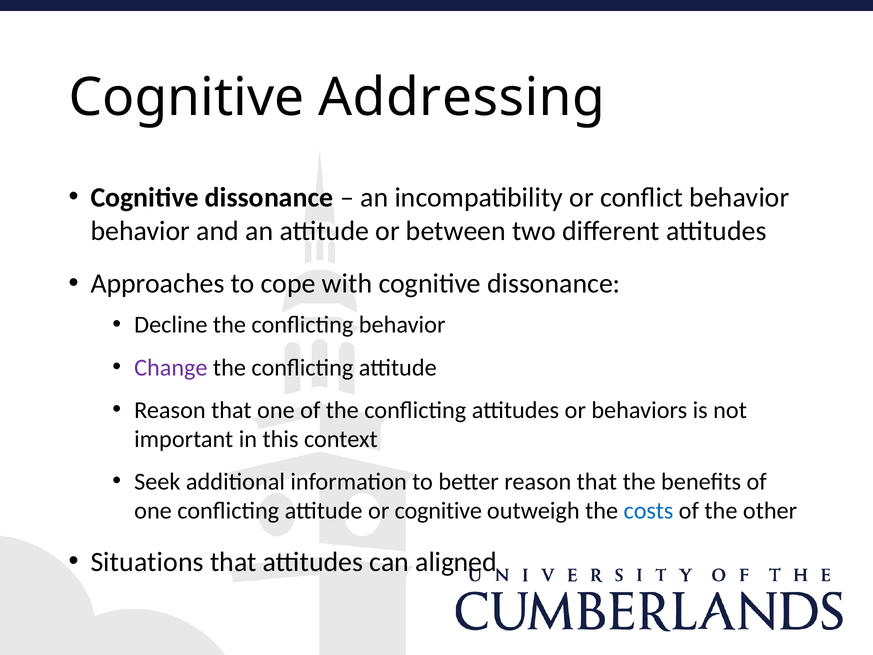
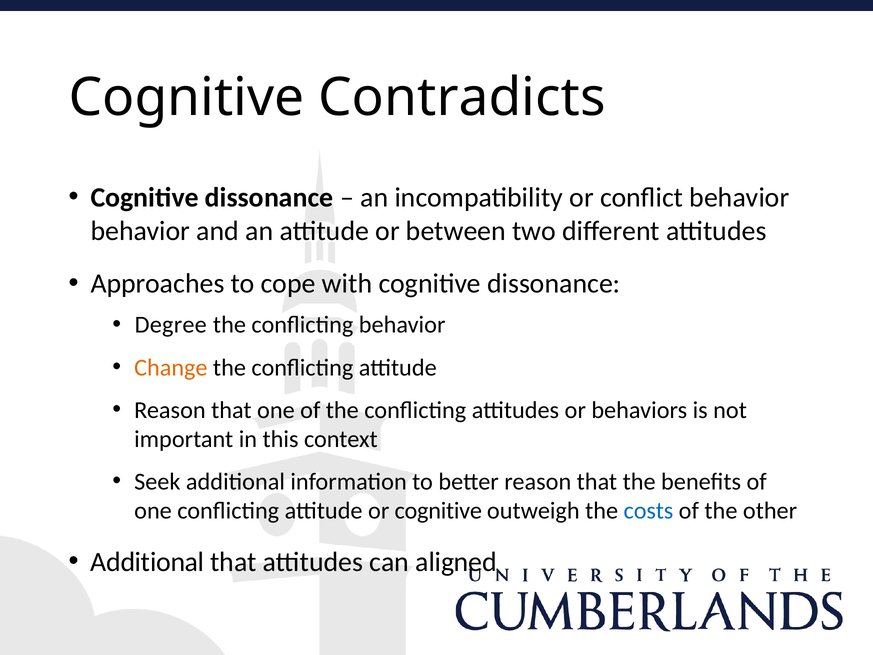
Addressing: Addressing -> Contradicts (462, 98)
Decline: Decline -> Degree (171, 325)
Change colour: purple -> orange (171, 368)
Situations: Situations -> Additional (147, 562)
